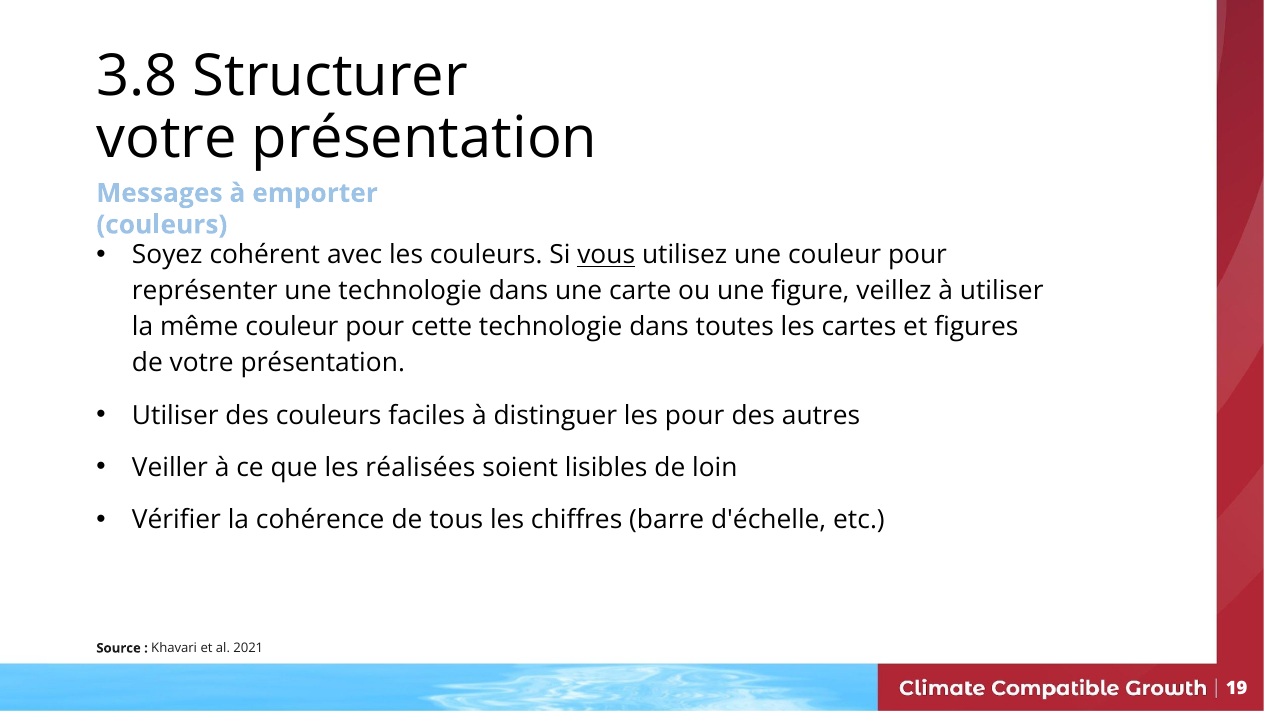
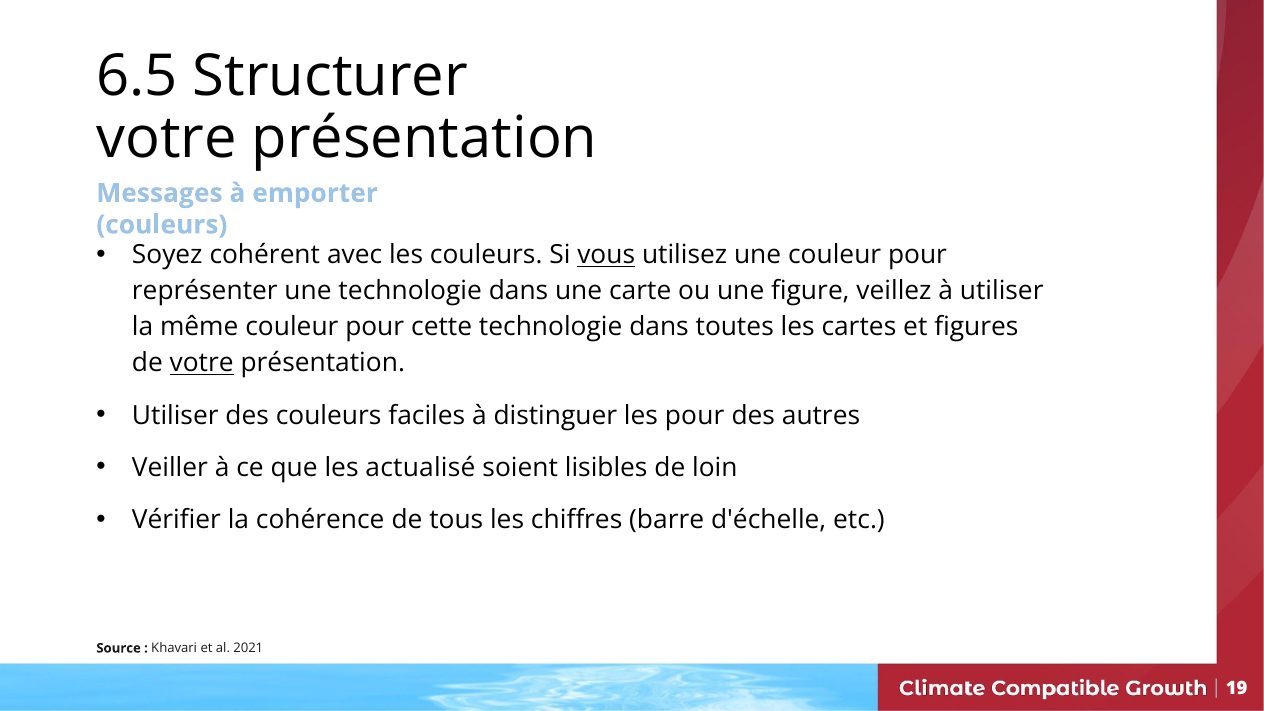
3.8: 3.8 -> 6.5 (137, 76)
votre underline: none -> present (202, 363)
réalisées: réalisées -> actualisé (420, 468)
